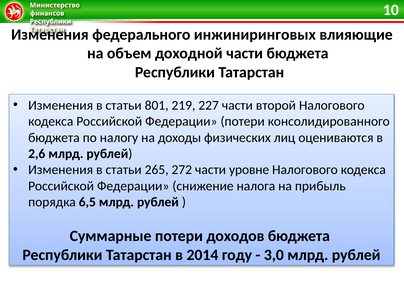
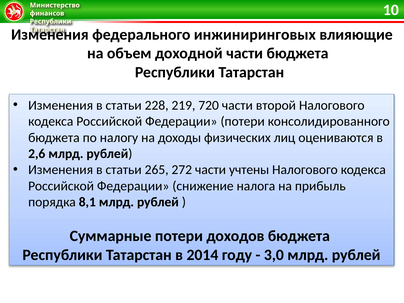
801: 801 -> 228 (157, 105)
227: 227 -> 720 (209, 105)
уровне: уровне -> учтены (249, 170)
6,5: 6,5 -> 8,1 (87, 202)
